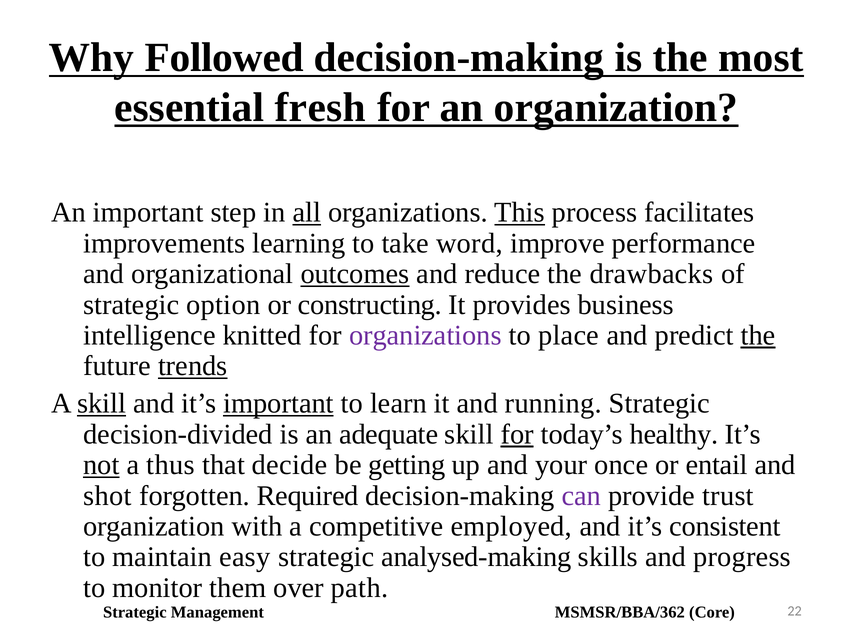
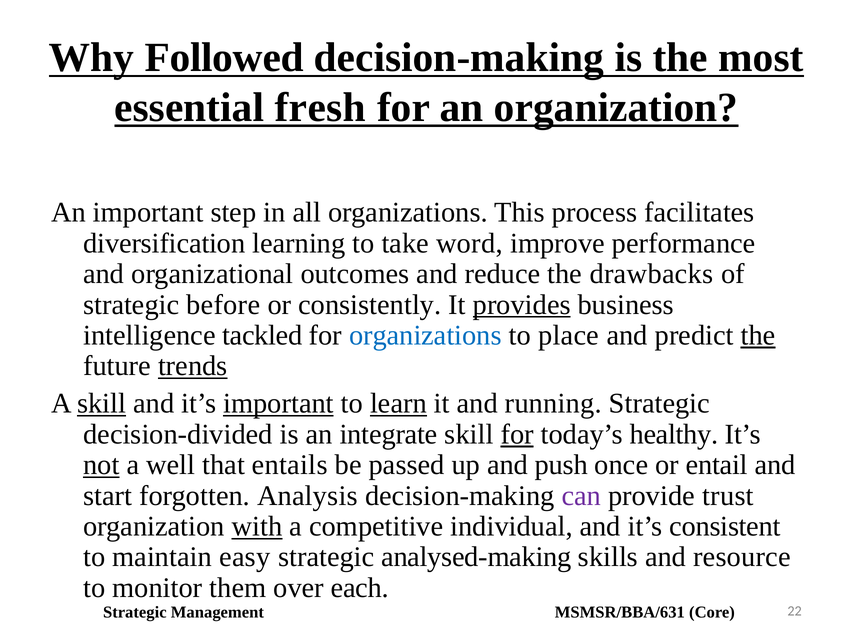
all underline: present -> none (307, 212)
This underline: present -> none (520, 212)
improvements: improvements -> diversification (164, 243)
outcomes underline: present -> none (355, 274)
option: option -> before (223, 305)
constructing: constructing -> consistently (370, 305)
provides underline: none -> present (522, 305)
knitted: knitted -> tackled (262, 335)
organizations colour: purple -> blue (425, 335)
learn underline: none -> present (398, 403)
adequate: adequate -> integrate (389, 434)
thus: thus -> well (171, 465)
decide: decide -> entails (290, 465)
getting: getting -> passed (407, 465)
your: your -> push (561, 465)
shot: shot -> start (108, 495)
Required: Required -> Analysis (307, 495)
with underline: none -> present (257, 526)
employed: employed -> individual (511, 526)
progress: progress -> resource (742, 557)
path: path -> each (360, 588)
MSMSR/BBA/362: MSMSR/BBA/362 -> MSMSR/BBA/631 (620, 612)
